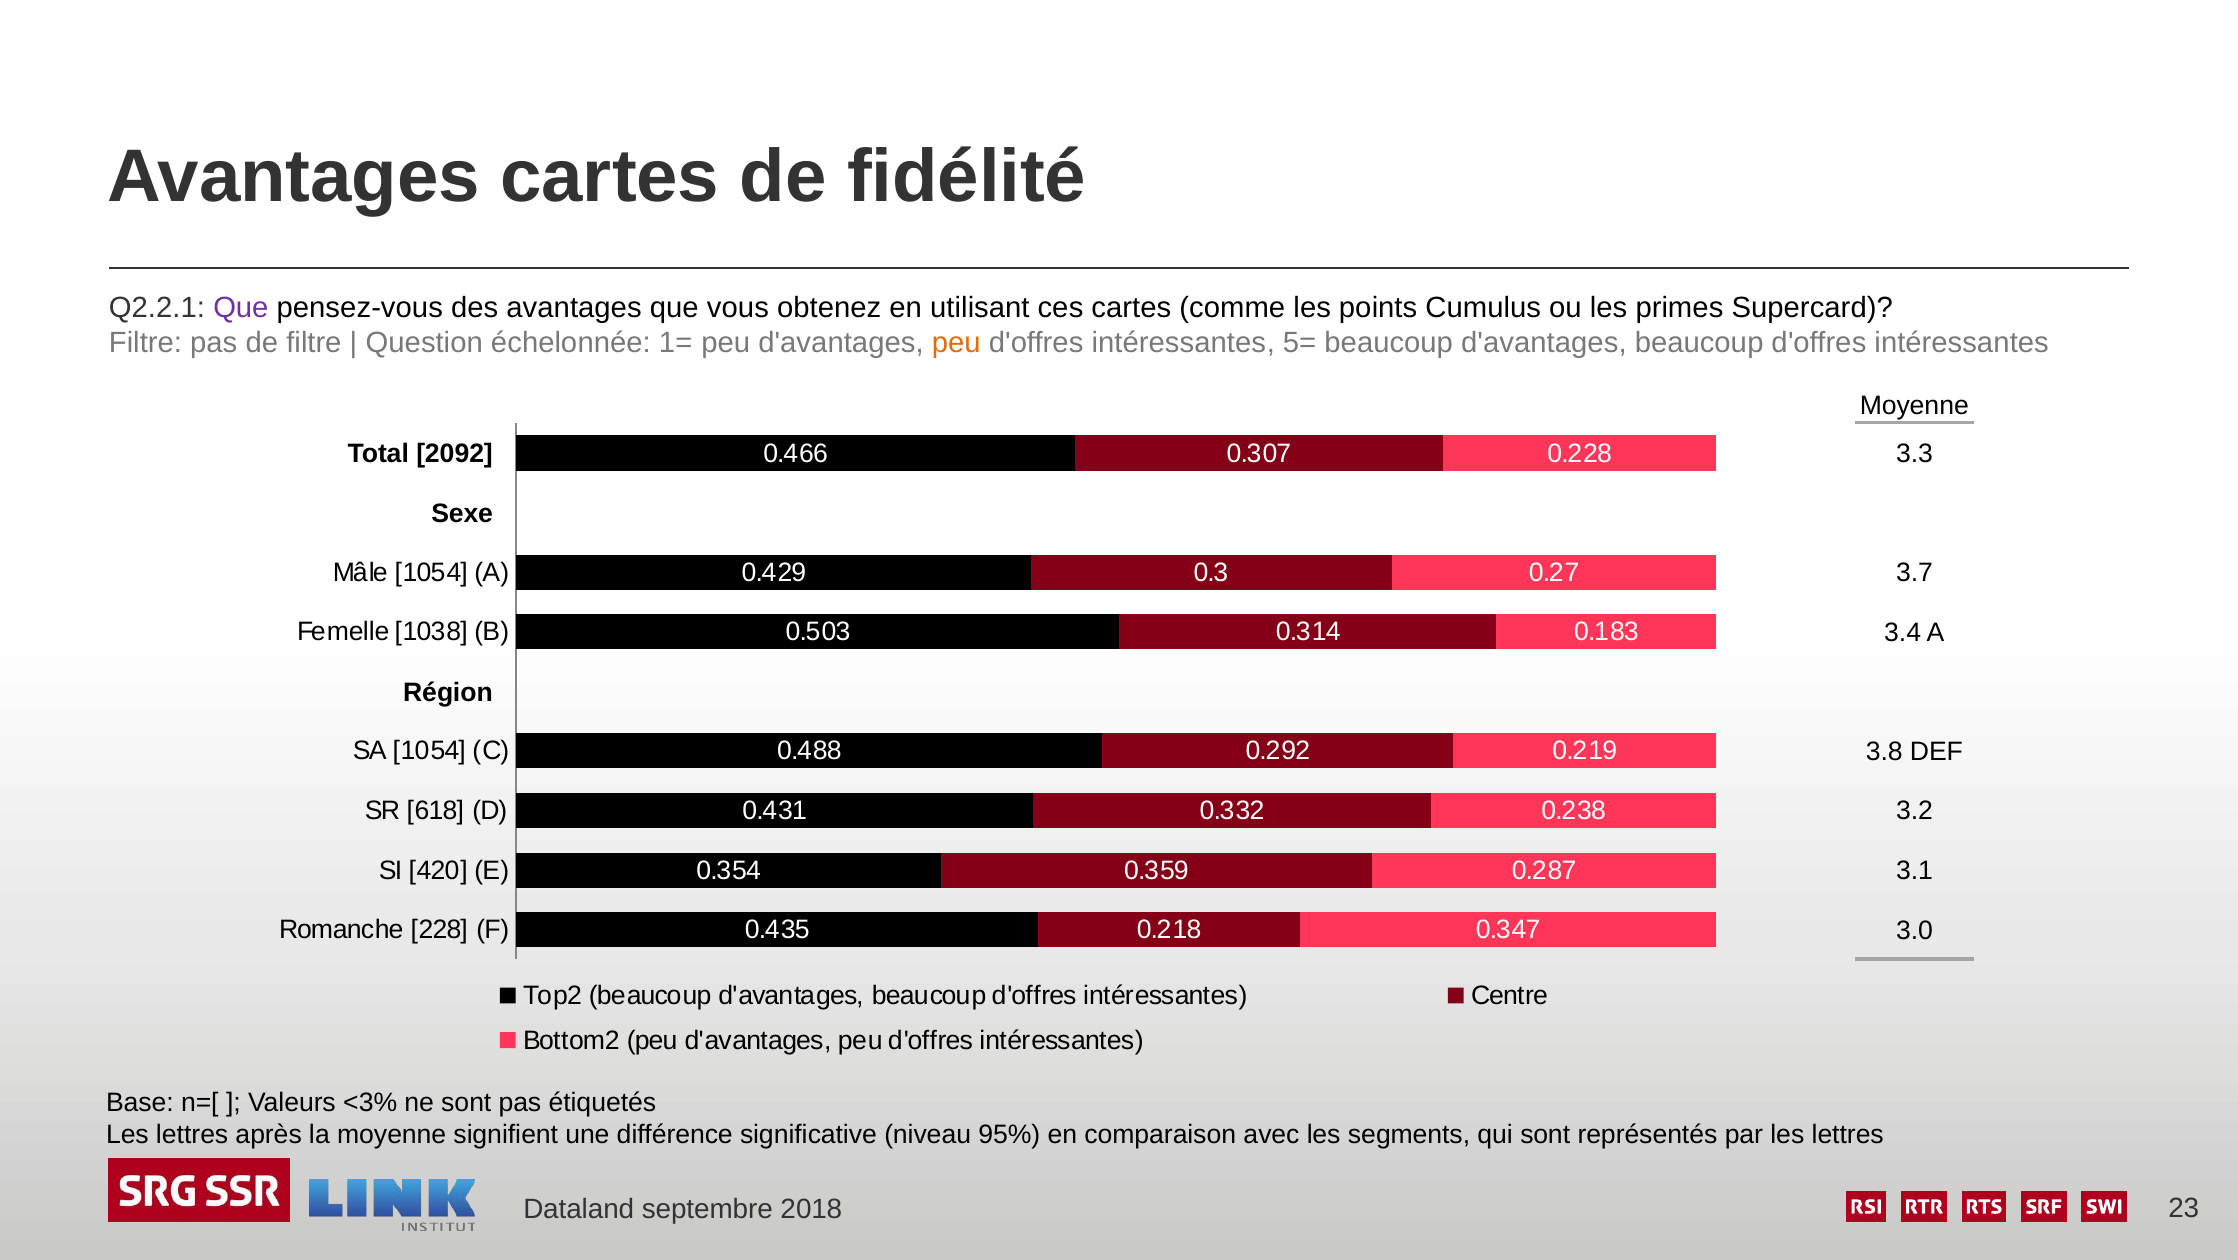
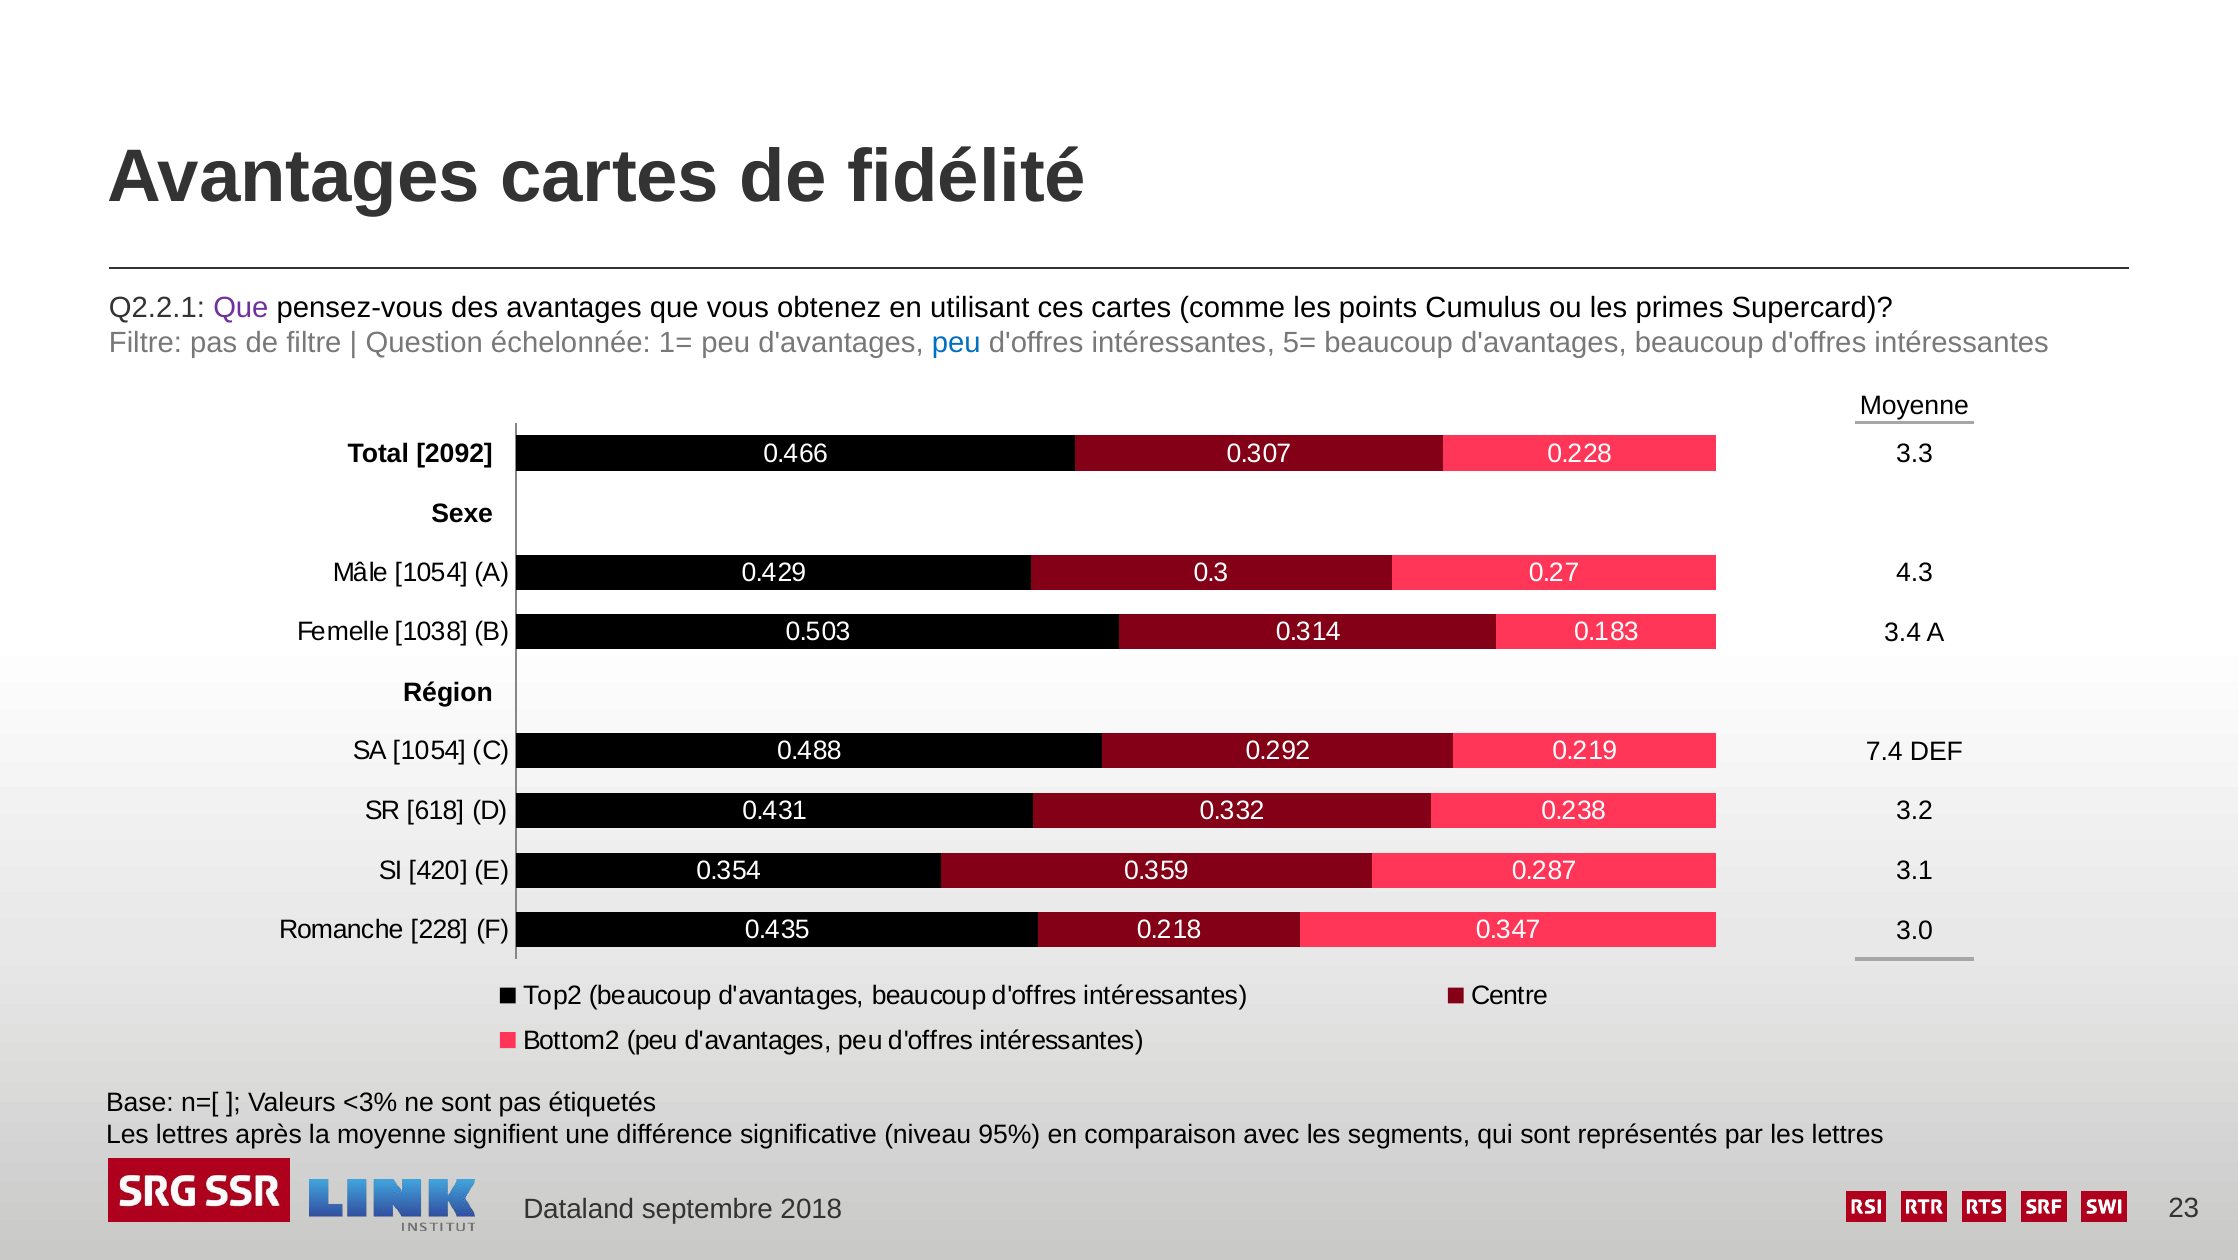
peu colour: orange -> blue (956, 342)
3.7: 3.7 -> 4.3 (1914, 572)
3.8: 3.8 -> 7.4 (1884, 751)
